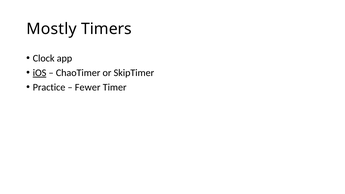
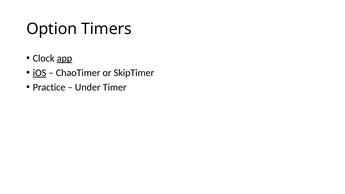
Mostly: Mostly -> Option (52, 29)
app underline: none -> present (64, 58)
Fewer: Fewer -> Under (88, 87)
